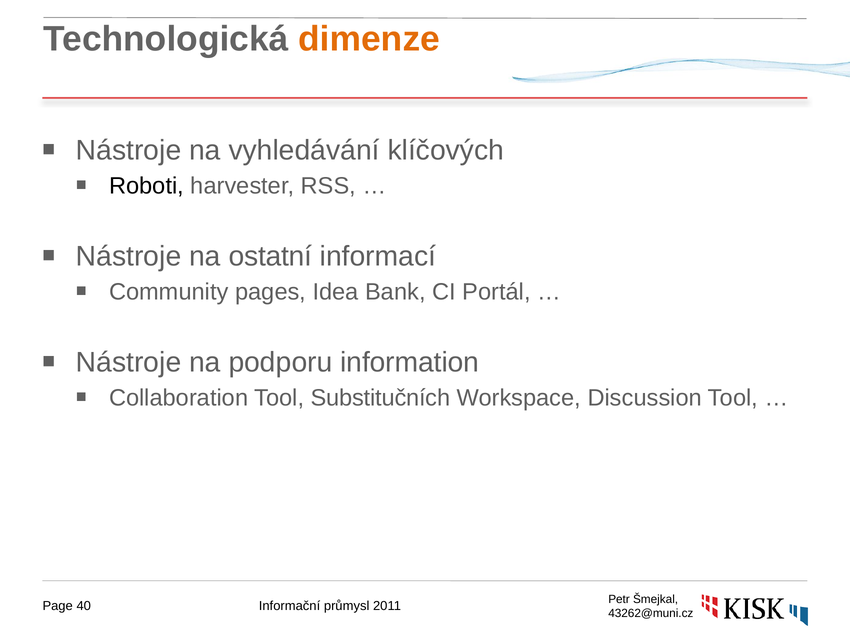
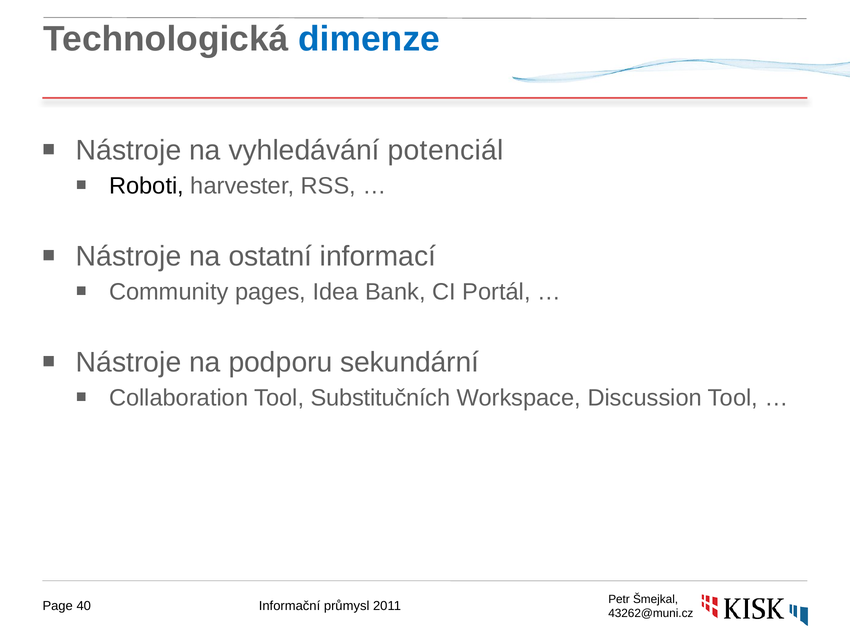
dimenze colour: orange -> blue (369, 39)
klíčových: klíčových -> potenciál (446, 150)
information: information -> sekundární (410, 362)
